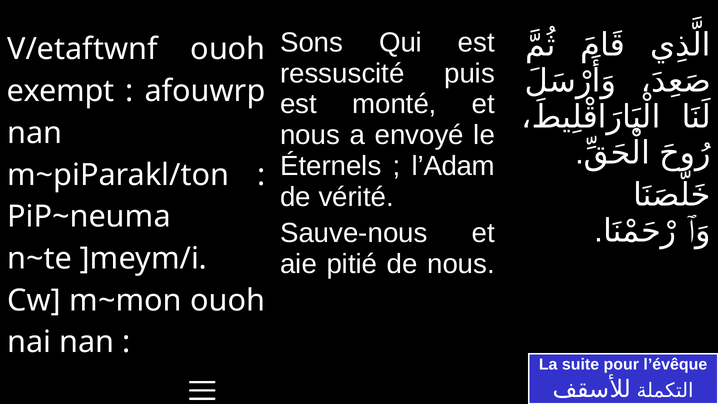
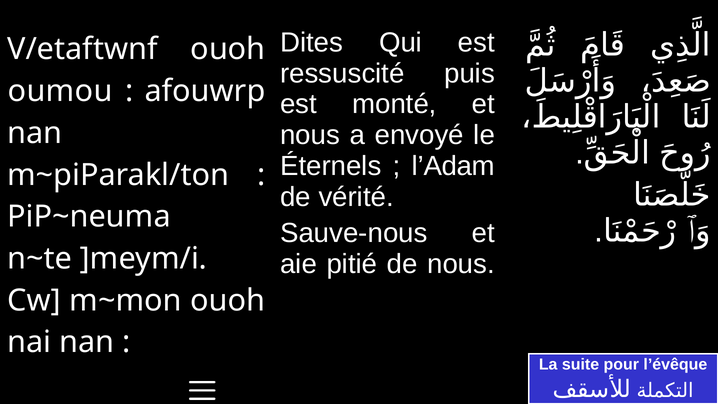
Sons: Sons -> Dites (312, 43)
exempt: exempt -> oumou (60, 91)
